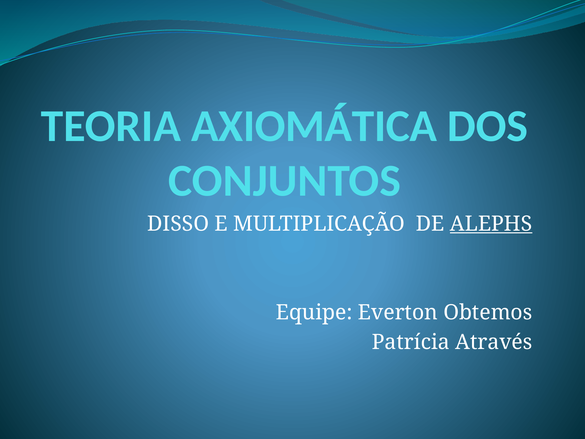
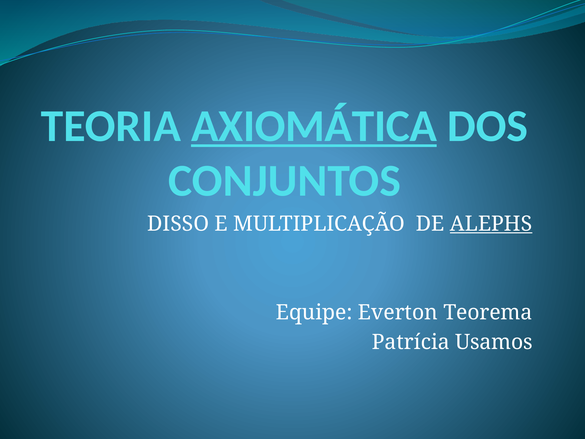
AXIOMÁTICA underline: none -> present (314, 126)
Obtemos: Obtemos -> Teorema (488, 312)
Através: Através -> Usamos (494, 342)
